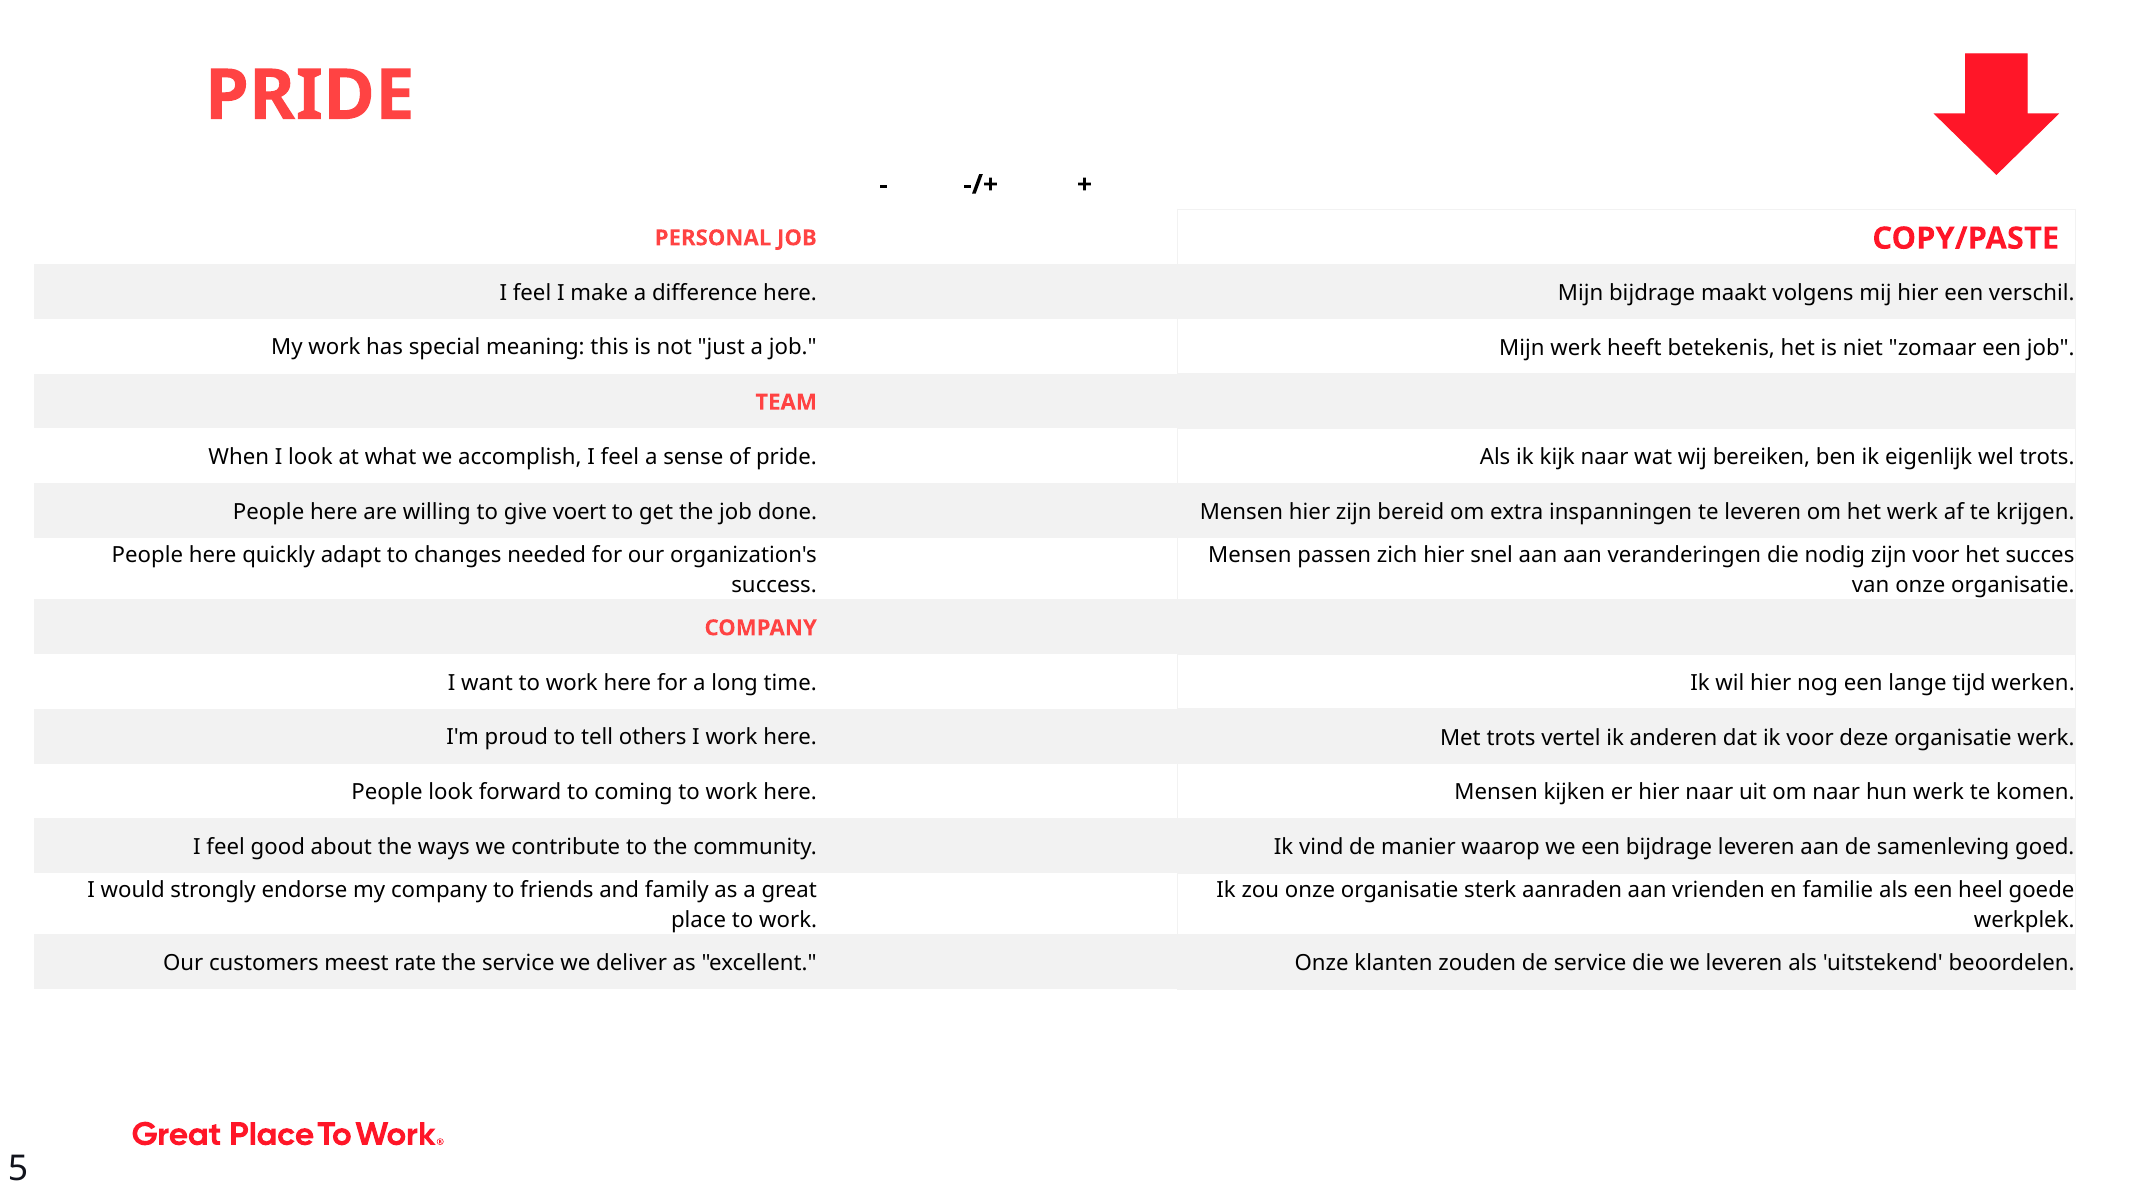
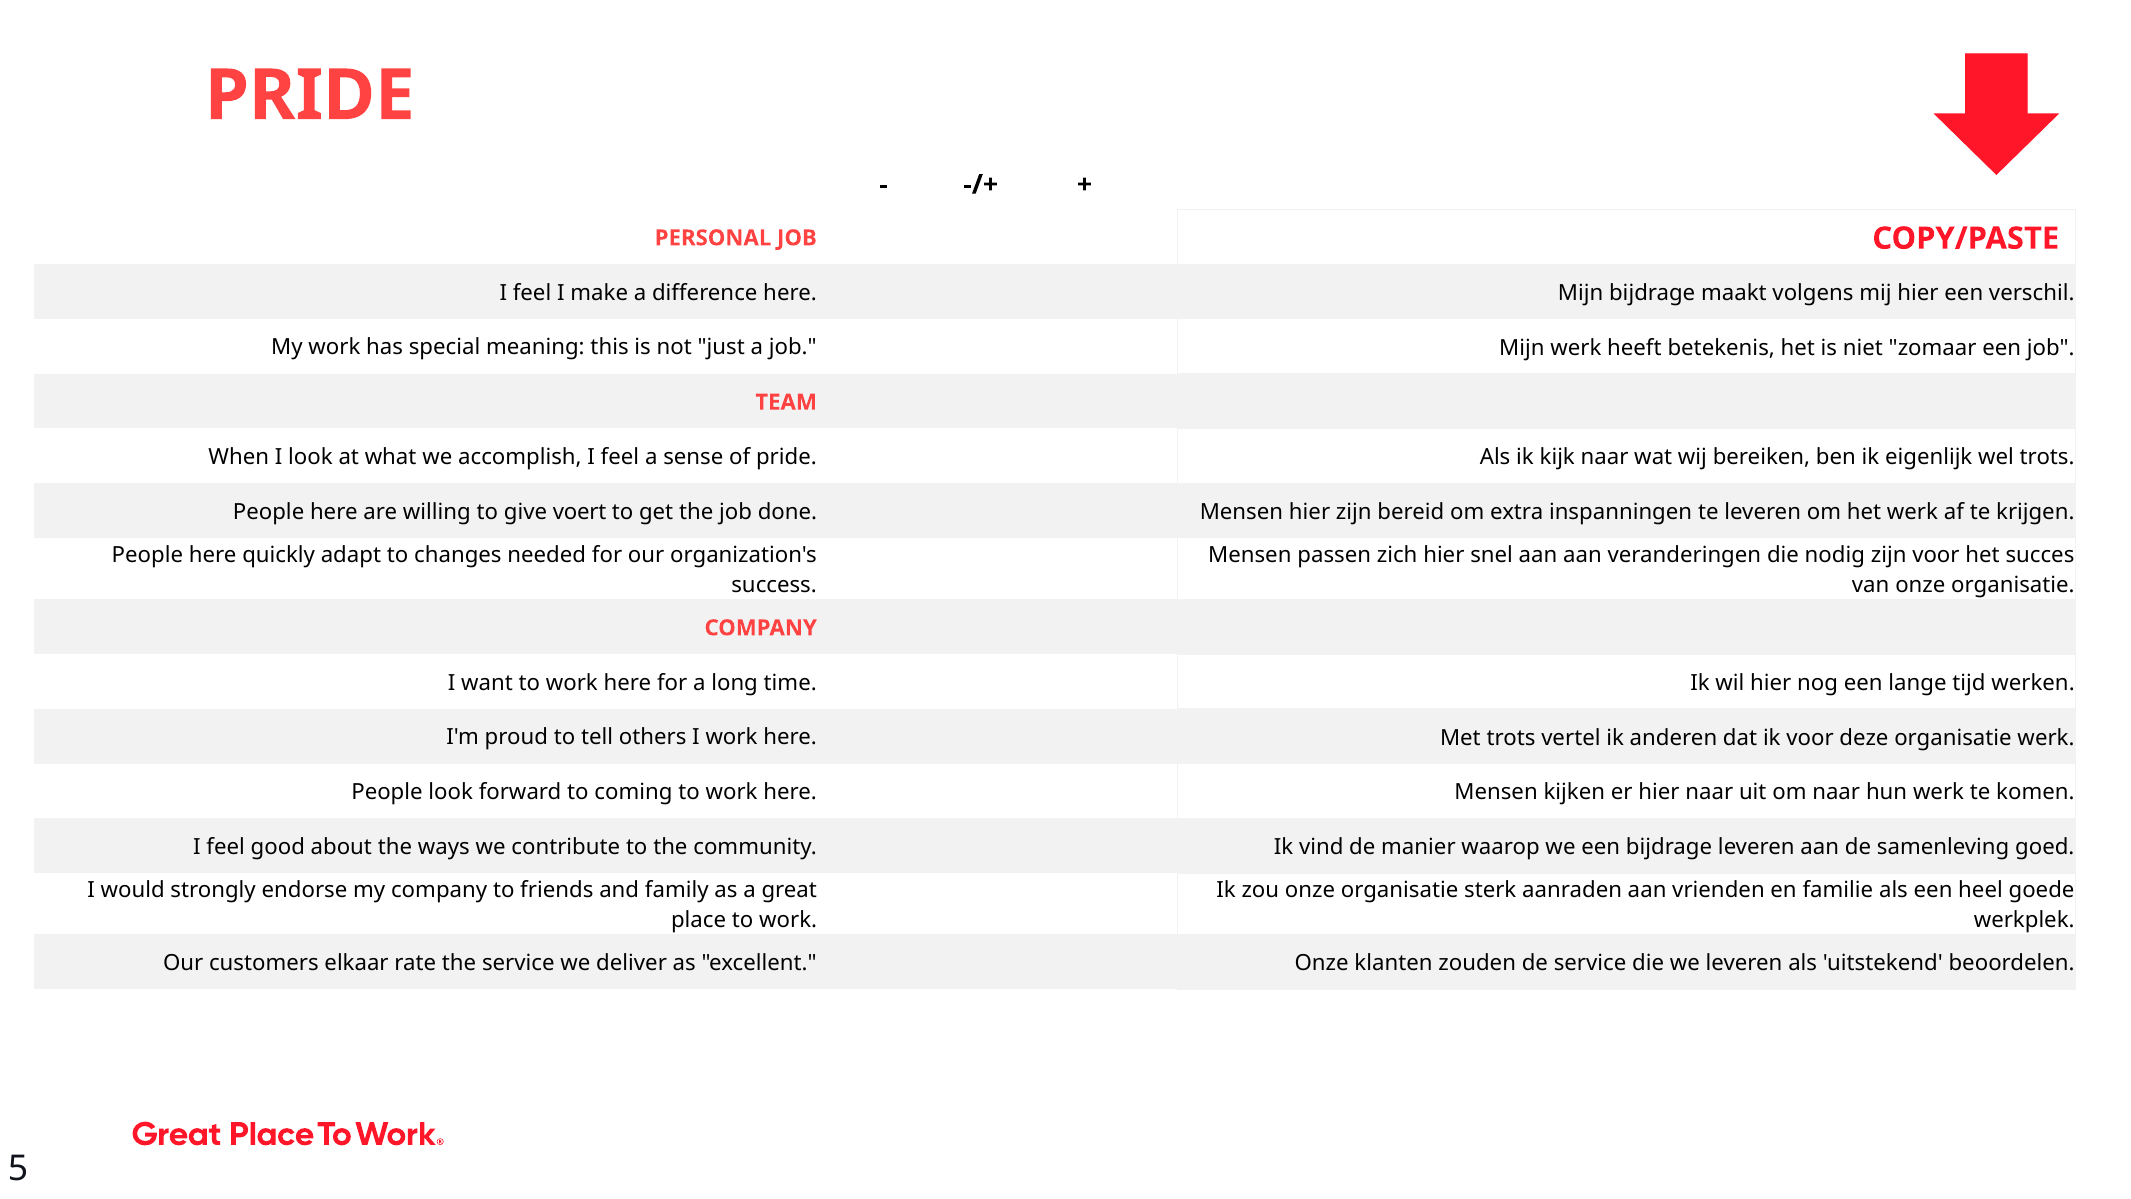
meest: meest -> elkaar (357, 963)
